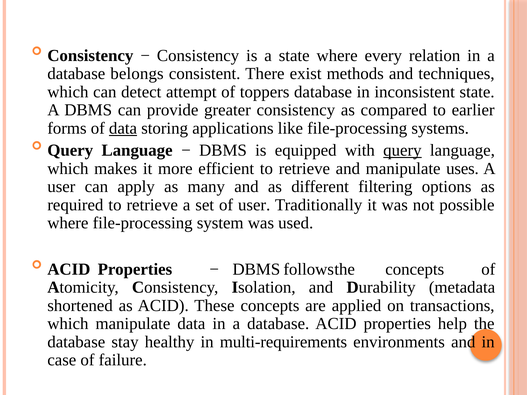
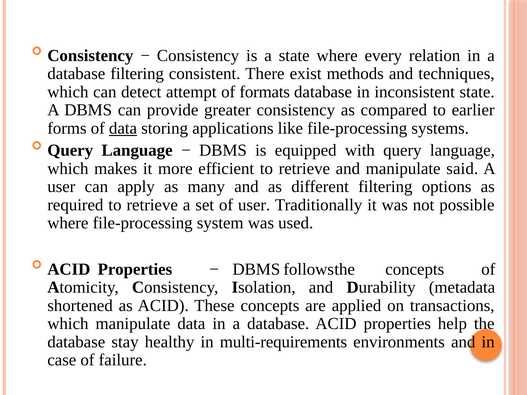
database belongs: belongs -> filtering (137, 74)
toppers: toppers -> formats (265, 92)
query underline: present -> none (402, 150)
uses: uses -> said (462, 169)
